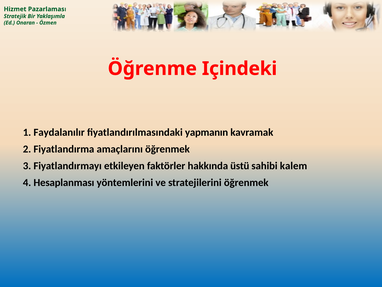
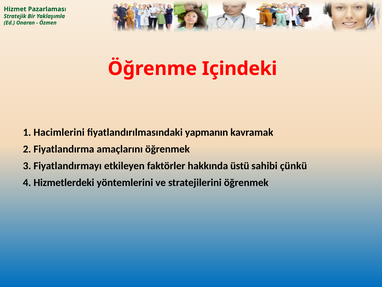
Faydalanılır: Faydalanılır -> Hacimlerini (59, 132)
kalem: kalem -> çünkü (294, 166)
Hesaplanması: Hesaplanması -> Hizmetlerdeki (64, 182)
